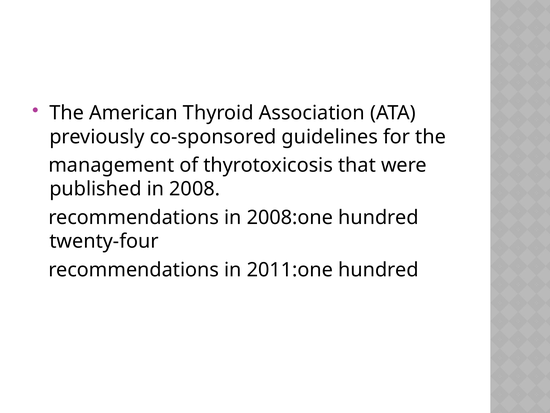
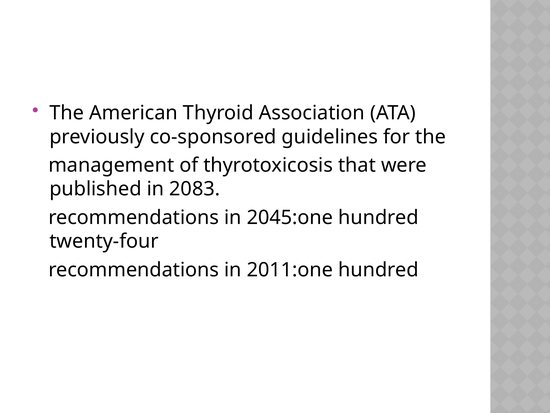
2008: 2008 -> 2083 (195, 189)
2008:one: 2008:one -> 2045:one (290, 217)
